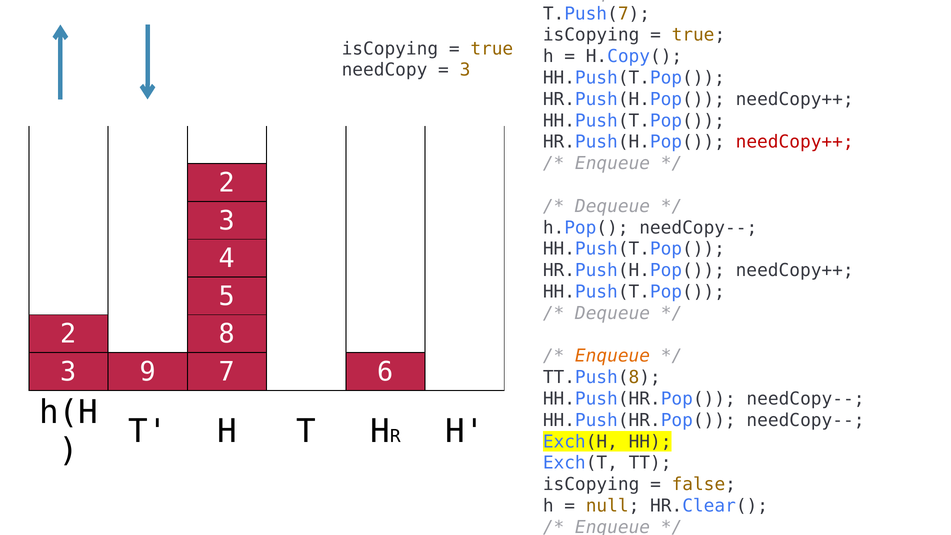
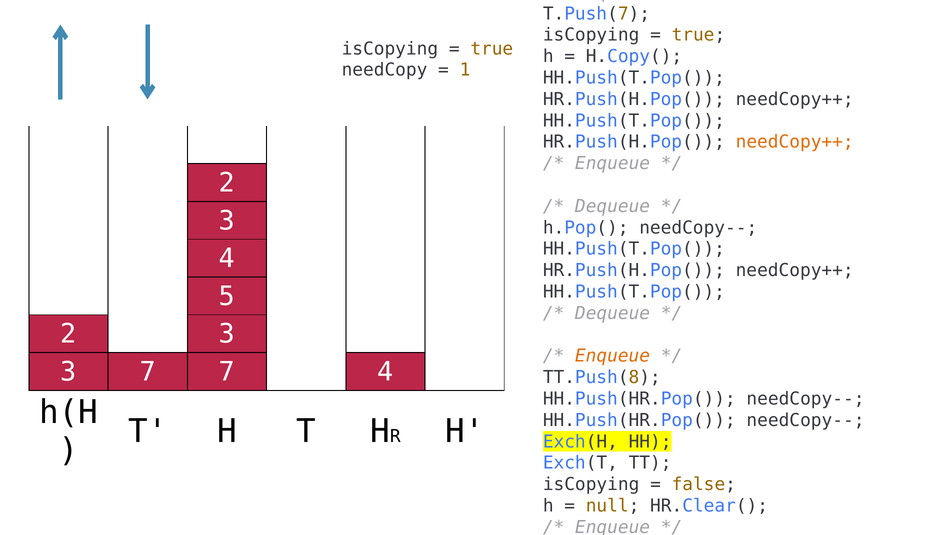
3: 3 -> 1 (465, 70)
needCopy++ colour: red -> orange (795, 142)
8: 8 -> 3 (227, 334)
3 9: 9 -> 7 (148, 372)
7 6: 6 -> 4 (385, 372)
